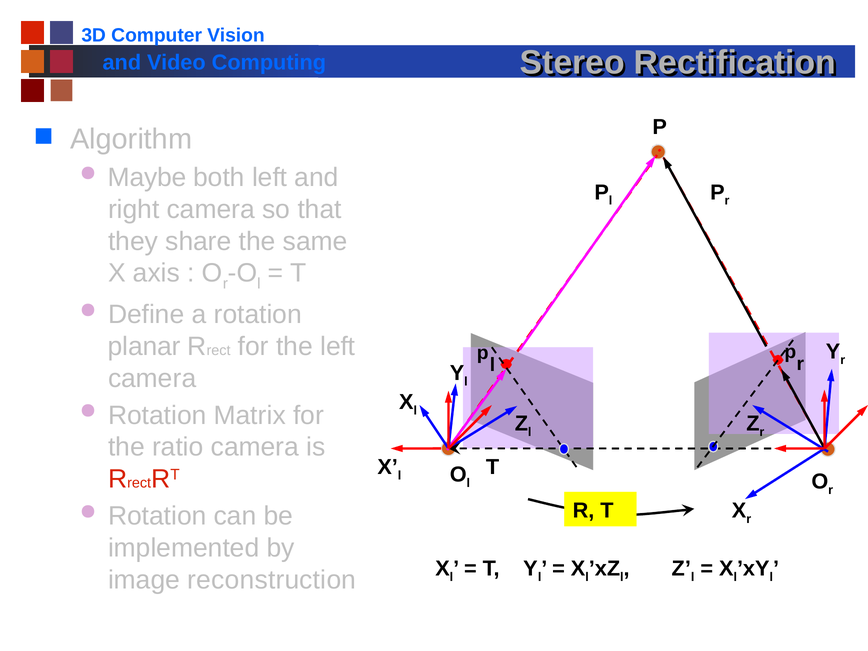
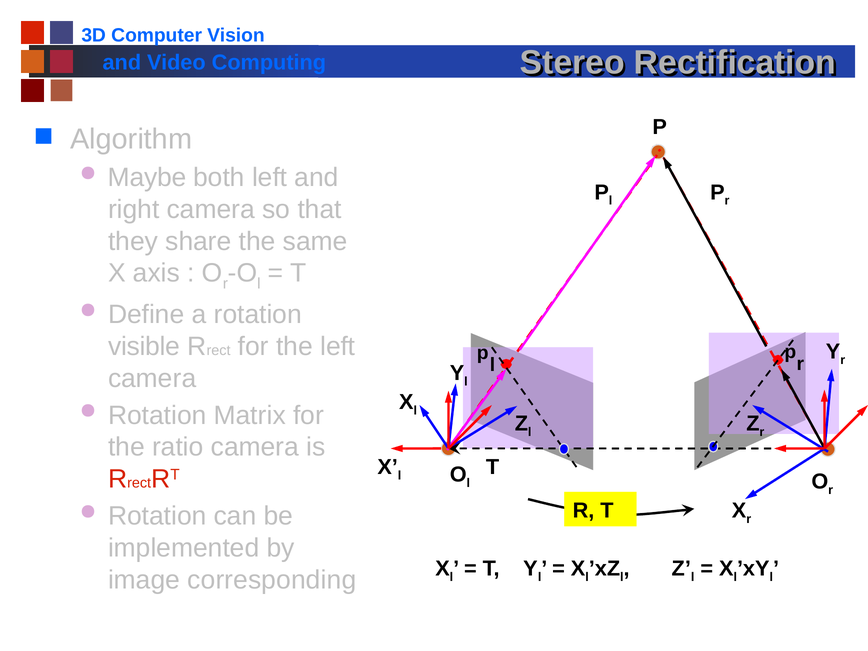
planar: planar -> visible (144, 346)
reconstruction: reconstruction -> corresponding (272, 580)
